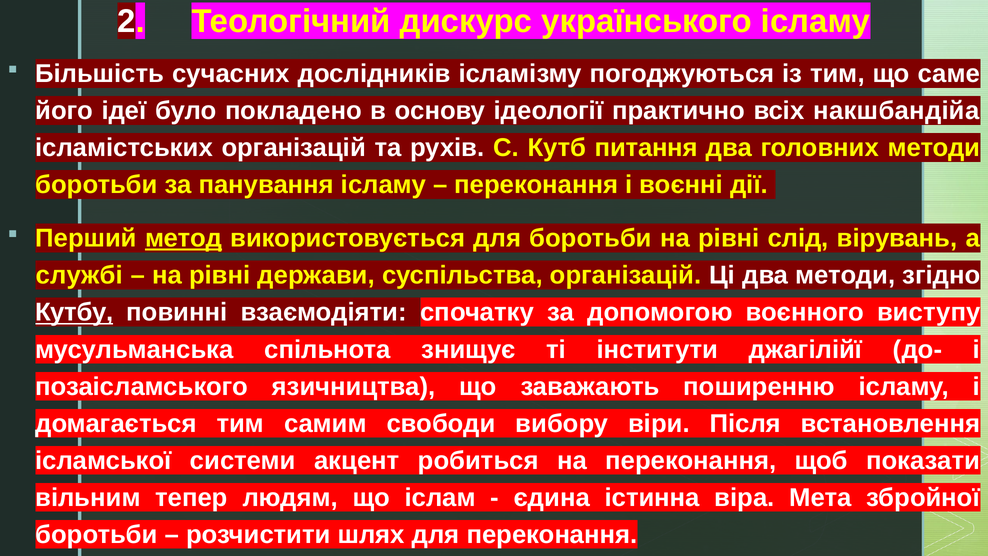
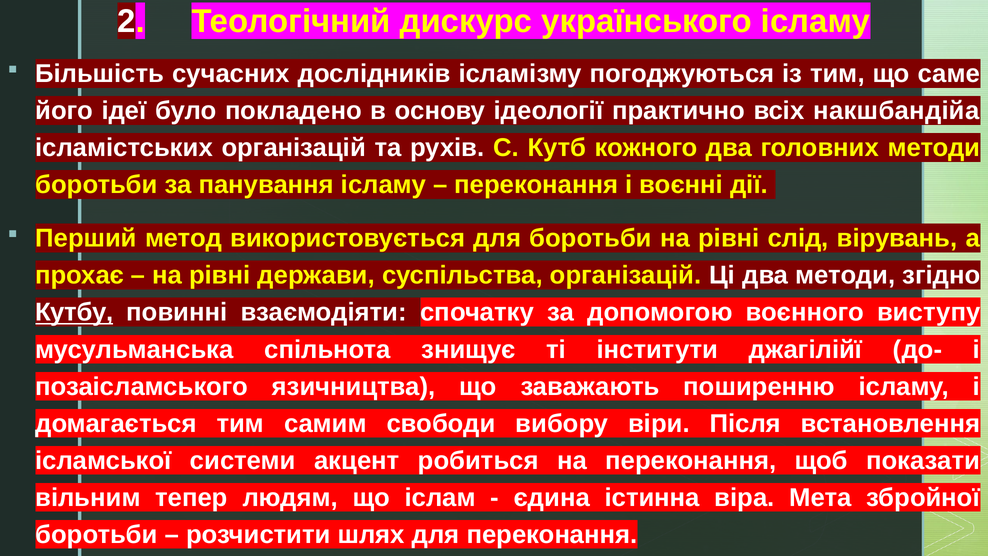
питання: питання -> кожного (646, 148)
метод underline: present -> none (184, 238)
службі: службі -> прохає (80, 275)
